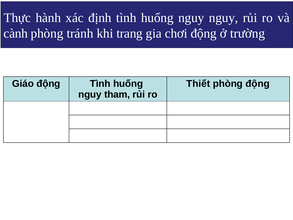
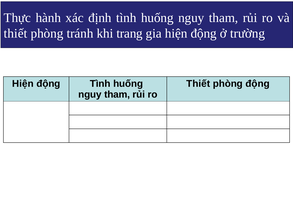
nguy: nguy -> tham (224, 18)
cành: cành -> thiết (16, 33)
gia chơi: chơi -> hiện (176, 33)
Giáo: Giáo -> Hiện (23, 84)
